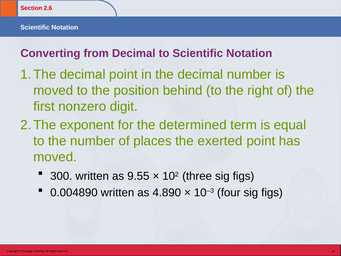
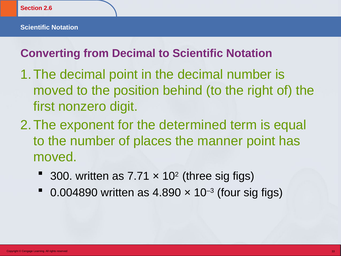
exerted: exerted -> manner (220, 141)
9.55: 9.55 -> 7.71 (138, 176)
